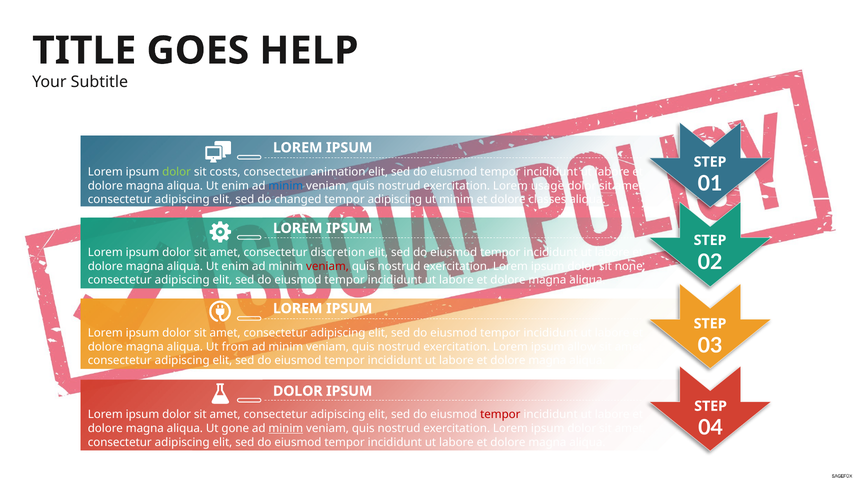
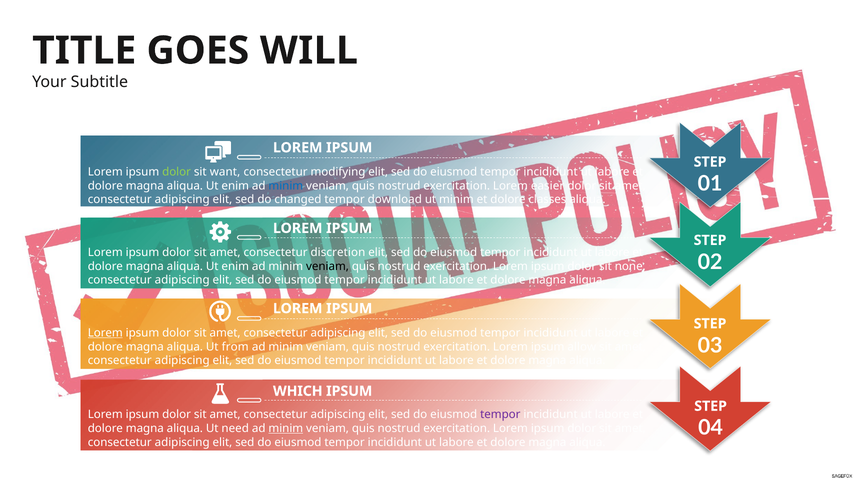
HELP: HELP -> WILL (309, 51)
costs: costs -> want (225, 172)
animation: animation -> modifying (338, 172)
usage: usage -> easier (548, 186)
tempor adipiscing: adipiscing -> download (395, 200)
veniam colour: red -> black (328, 266)
Lorem underline: none -> present (105, 333)
DOLOR: DOLOR -> WHICH (298, 391)
tempor colour: red -> purple (500, 415)
gone: gone -> need (235, 429)
